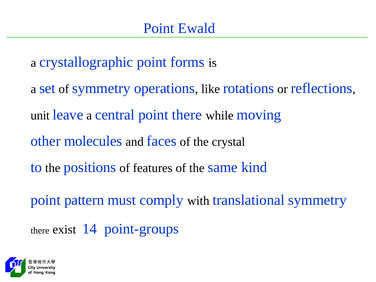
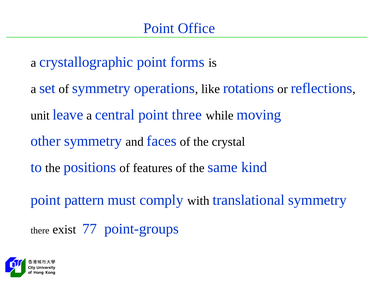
Ewald: Ewald -> Office (197, 28)
point there: there -> three (187, 115)
other molecules: molecules -> symmetry (93, 141)
14: 14 -> 77 (90, 229)
